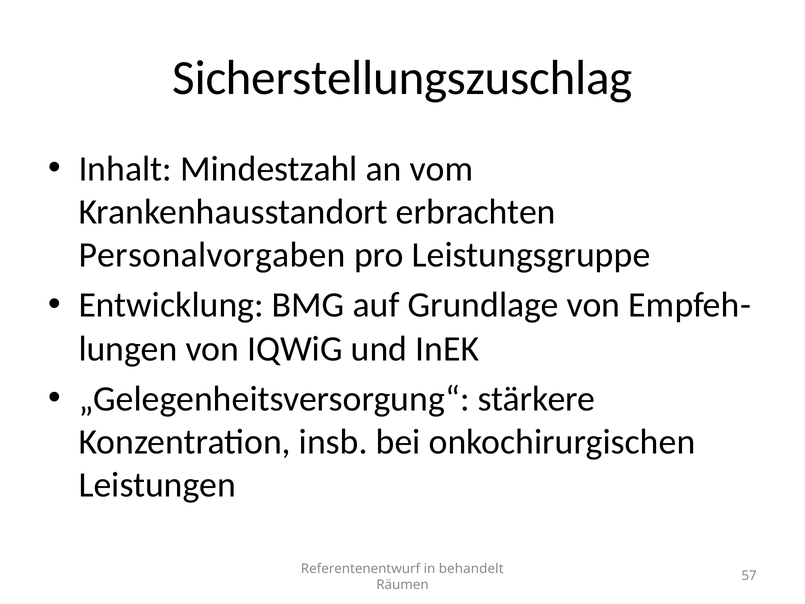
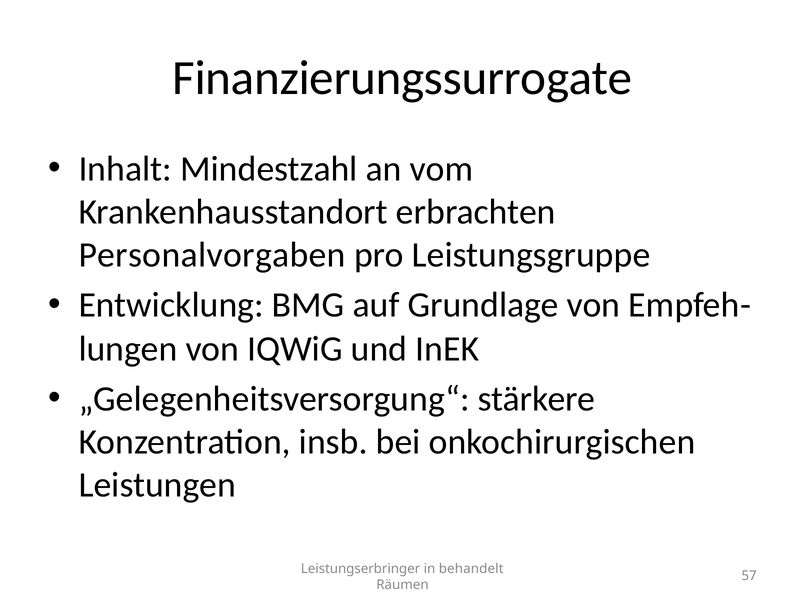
Sicherstellungszuschlag: Sicherstellungszuschlag -> Finanzierungssurrogate (402, 78)
Referentenentwurf: Referentenentwurf -> Leistungserbringer (361, 569)
